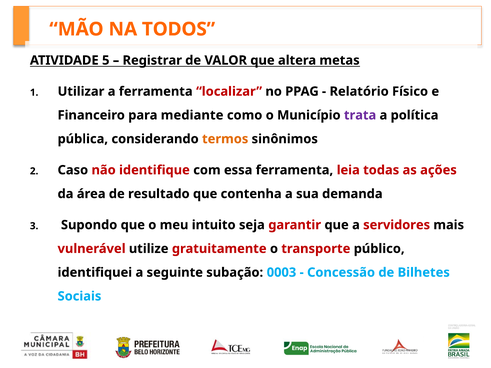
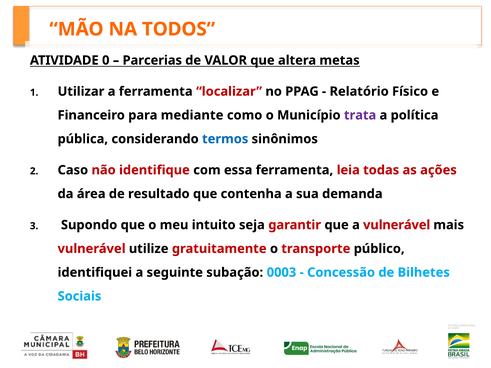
5: 5 -> 0 (106, 60)
Registrar: Registrar -> Parcerias (152, 60)
termos colour: orange -> blue (225, 139)
a servidores: servidores -> vulnerável (397, 225)
